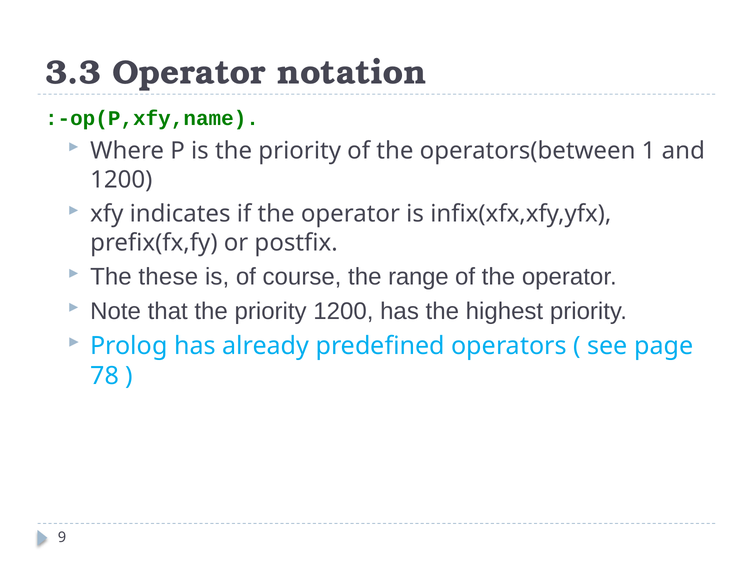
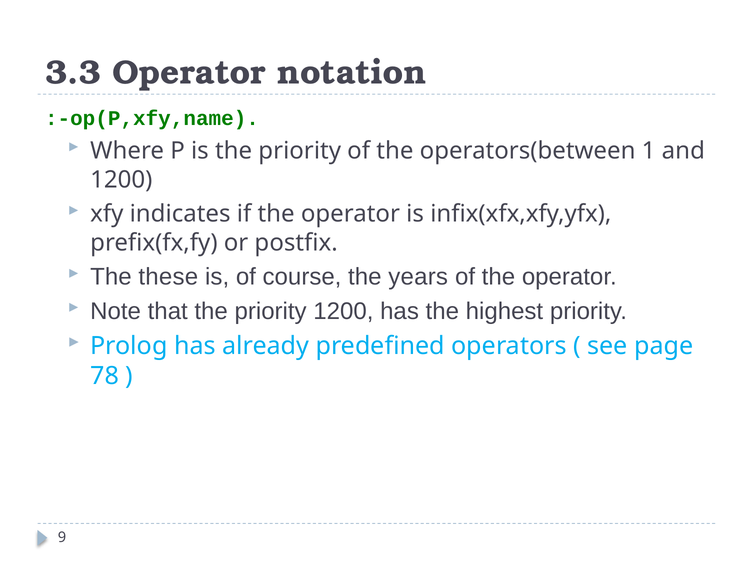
range: range -> years (418, 277)
